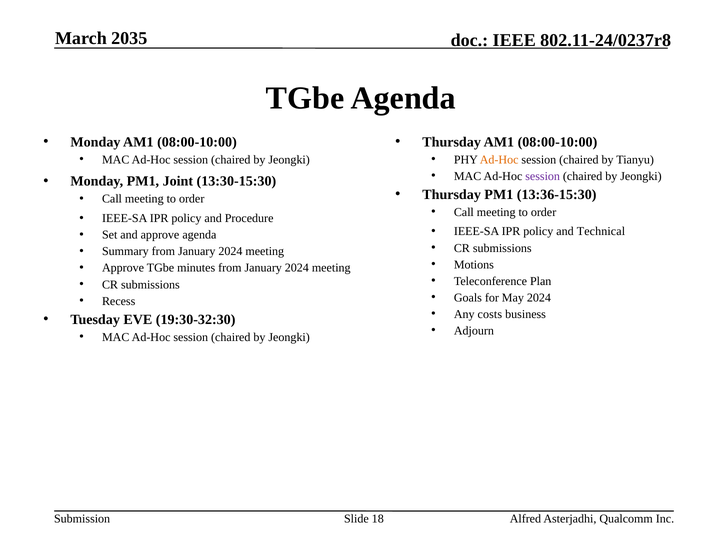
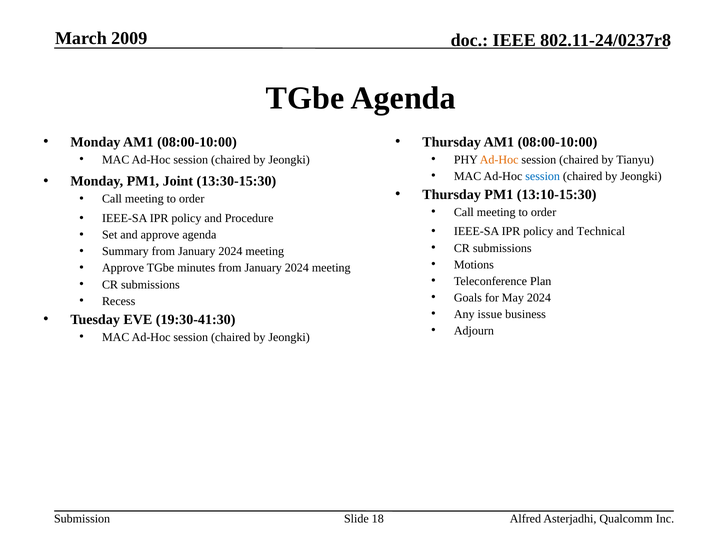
2035: 2035 -> 2009 (129, 38)
session colour: purple -> blue (543, 176)
13:36-15:30: 13:36-15:30 -> 13:10-15:30 (557, 195)
costs: costs -> issue (490, 315)
19:30-32:30: 19:30-32:30 -> 19:30-41:30 (196, 320)
